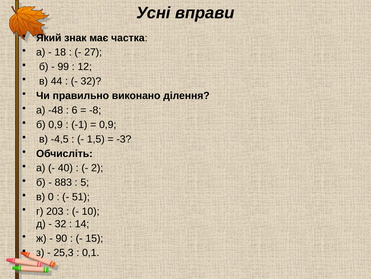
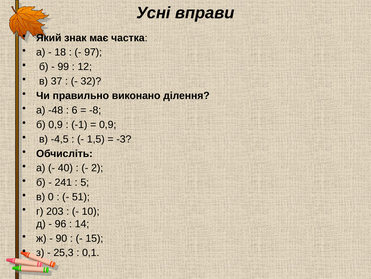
27: 27 -> 97 (93, 52)
44: 44 -> 37 (57, 81)
883: 883 -> 241 (63, 182)
32: 32 -> 96 (61, 223)
